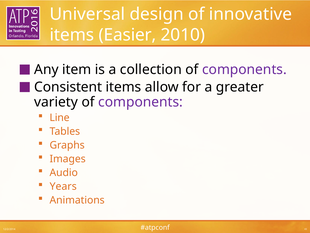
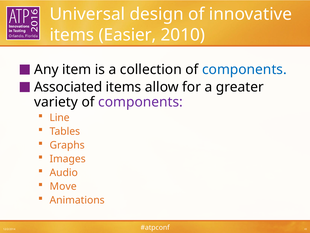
components colour: purple -> blue (244, 69)
Consistent: Consistent -> Associated (68, 87)
Years: Years -> Move (63, 186)
